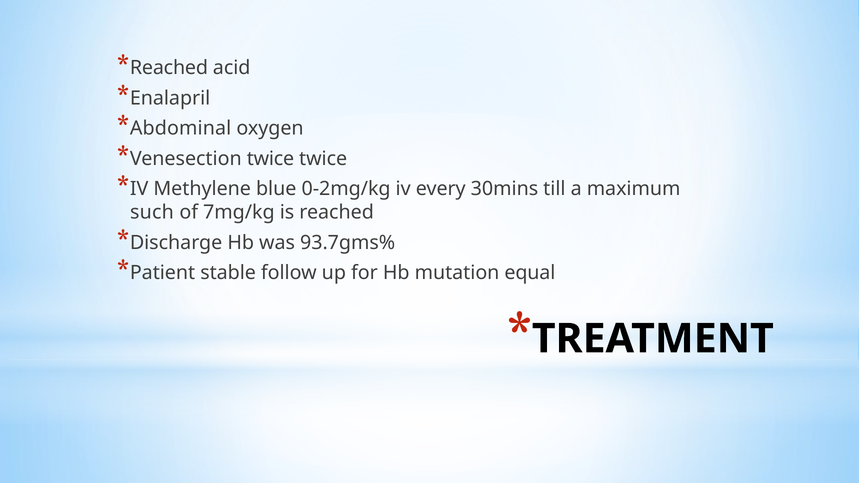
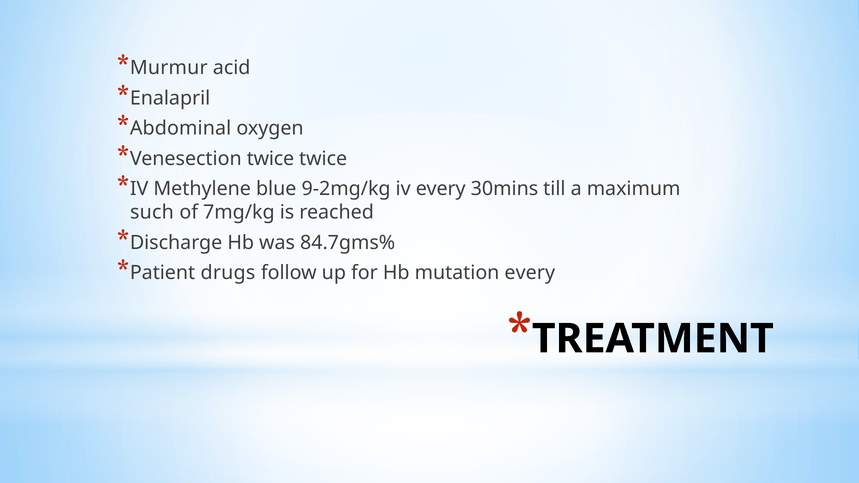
Reached: Reached -> Murmur (169, 68)
0-2mg/kg: 0-2mg/kg -> 9-2mg/kg (346, 189)
93.7gms%: 93.7gms% -> 84.7gms% (348, 243)
stable: stable -> drugs (228, 273)
mutation equal: equal -> every (530, 273)
